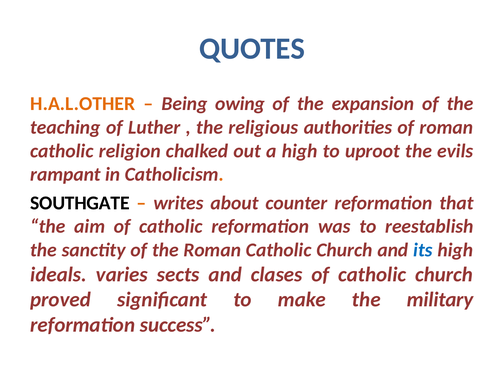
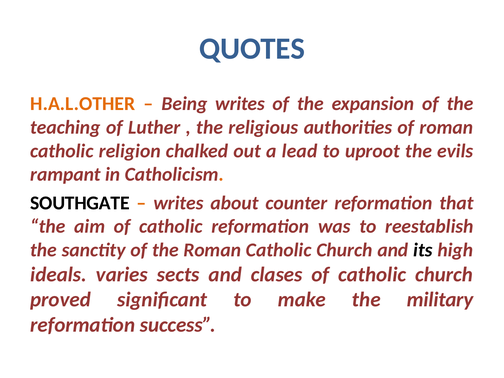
Being owing: owing -> writes (240, 104)
a high: high -> lead (300, 151)
its colour: blue -> black (423, 250)
